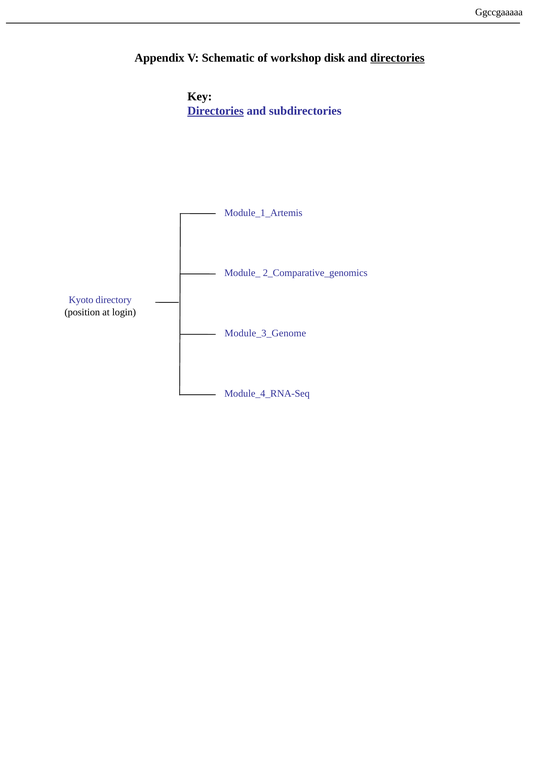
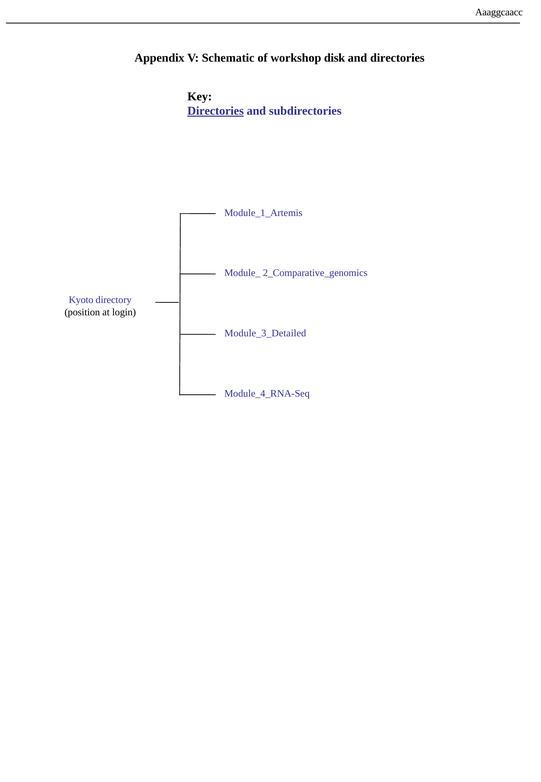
Ggccgaaaaa: Ggccgaaaaa -> Aaaggcaacc (499, 12)
directories underline: present -> none (397, 58)
Module_3_Genome: Module_3_Genome -> Module_3_Detailed (265, 333)
